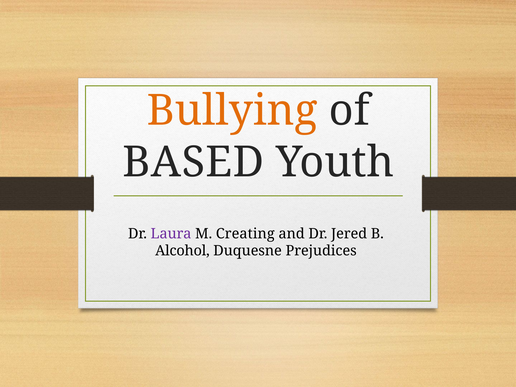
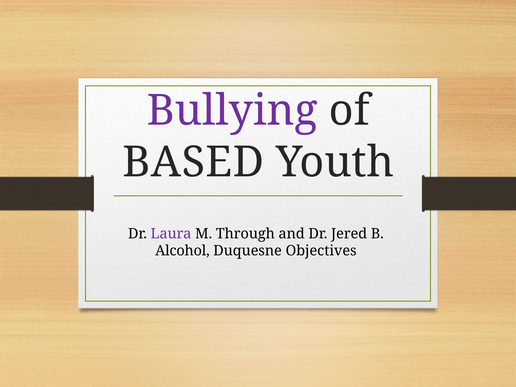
Bullying colour: orange -> purple (232, 111)
Creating: Creating -> Through (245, 234)
Prejudices: Prejudices -> Objectives (321, 251)
